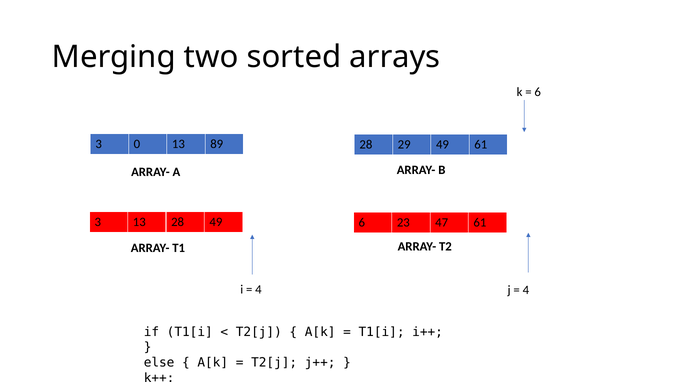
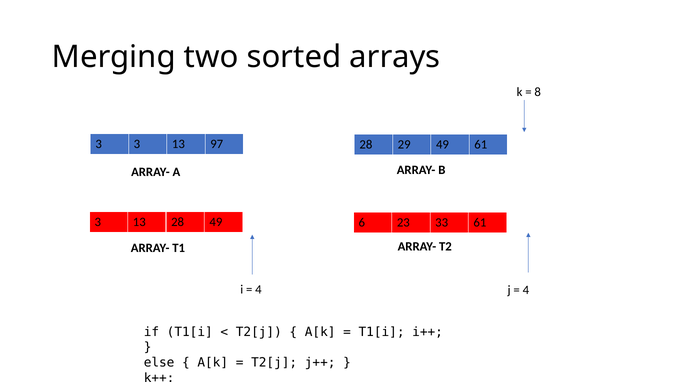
6: 6 -> 8 (538, 92)
3 0: 0 -> 3 (137, 144)
89: 89 -> 97 (217, 144)
47: 47 -> 33 (442, 223)
